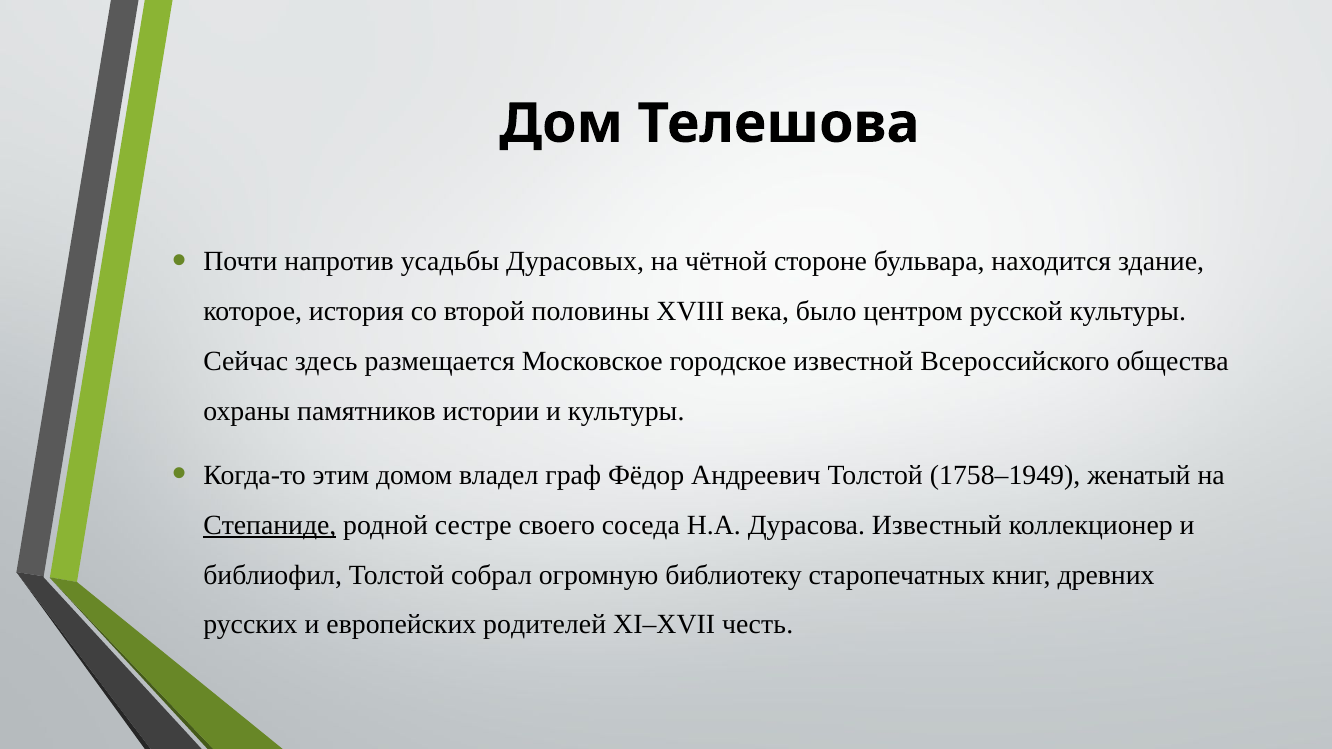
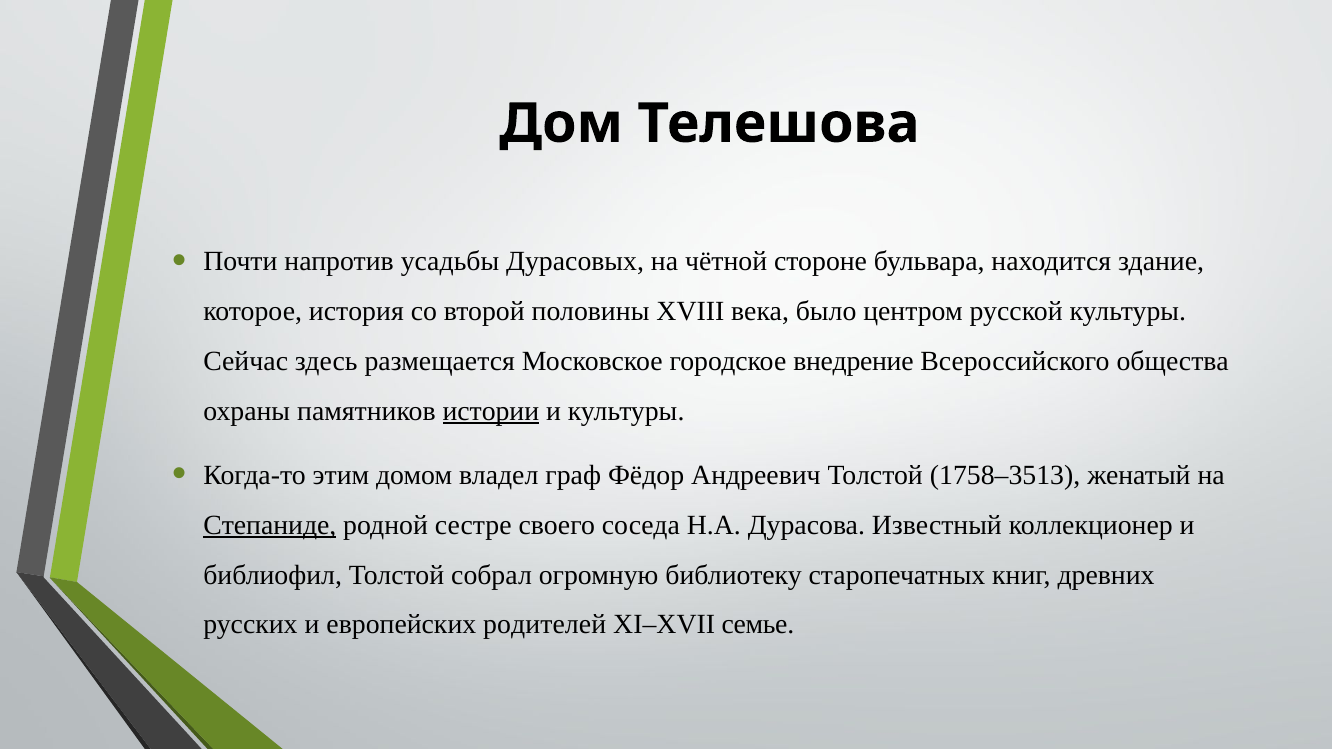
известной: известной -> внедрение (853, 361)
истории underline: none -> present (491, 411)
1758–1949: 1758–1949 -> 1758–3513 (1005, 475)
честь: честь -> семье (758, 625)
